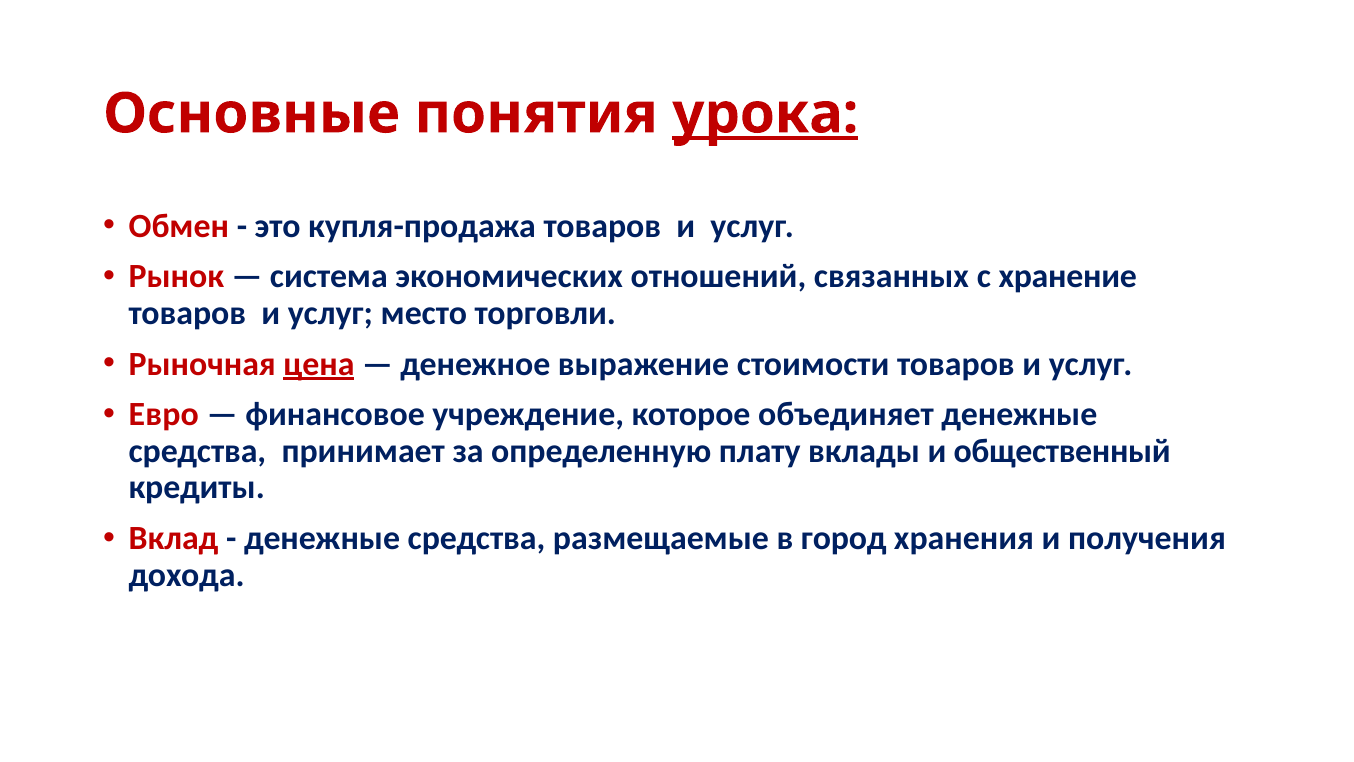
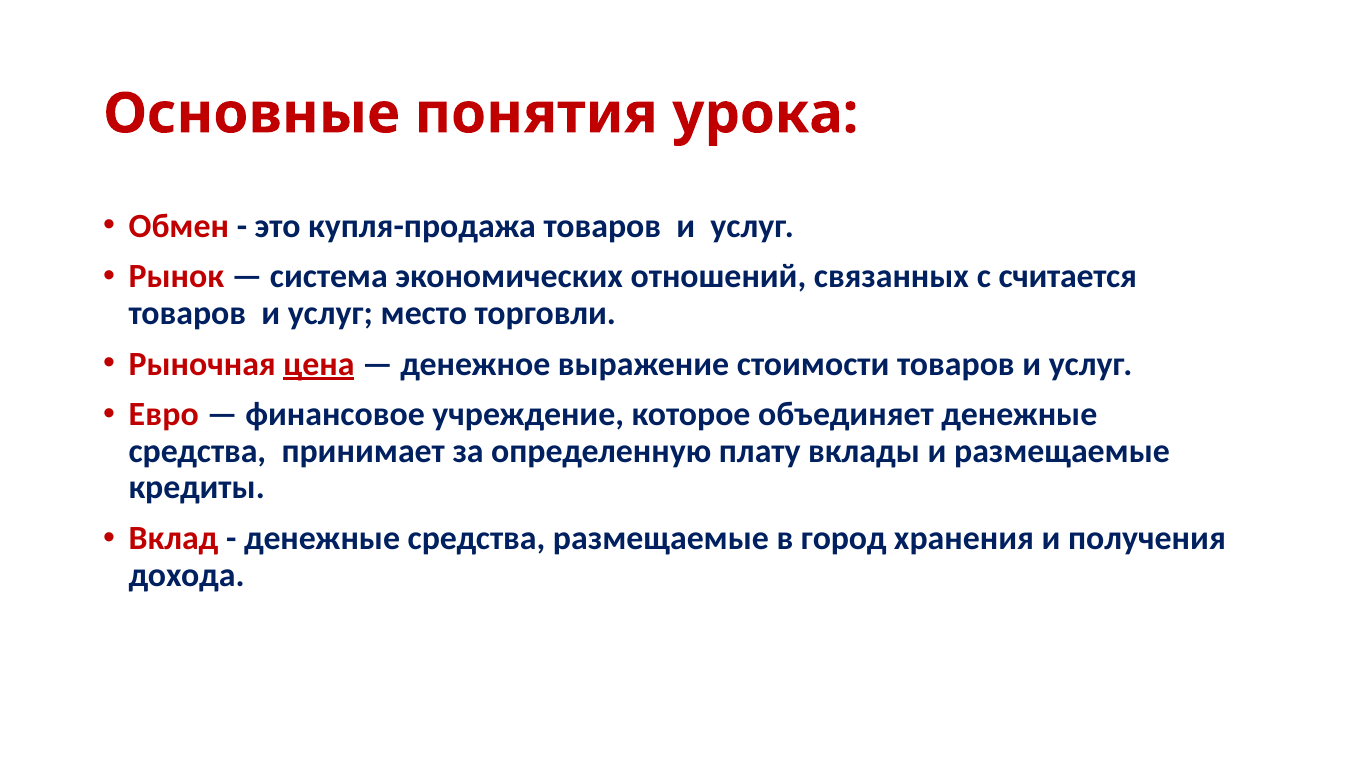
урока underline: present -> none (765, 114)
хранение: хранение -> считается (1068, 277)
и общественный: общественный -> размещаемые (1062, 451)
